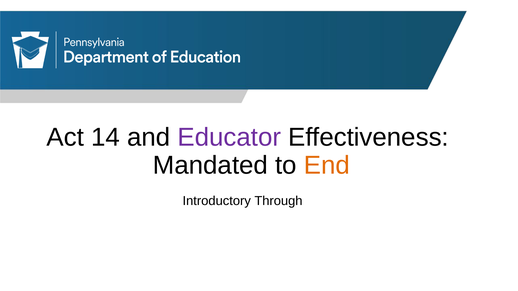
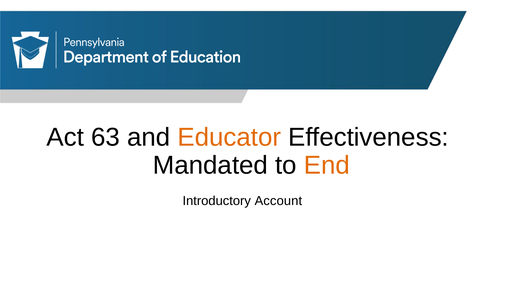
14: 14 -> 63 (106, 138)
Educator colour: purple -> orange (229, 138)
Through: Through -> Account (278, 201)
